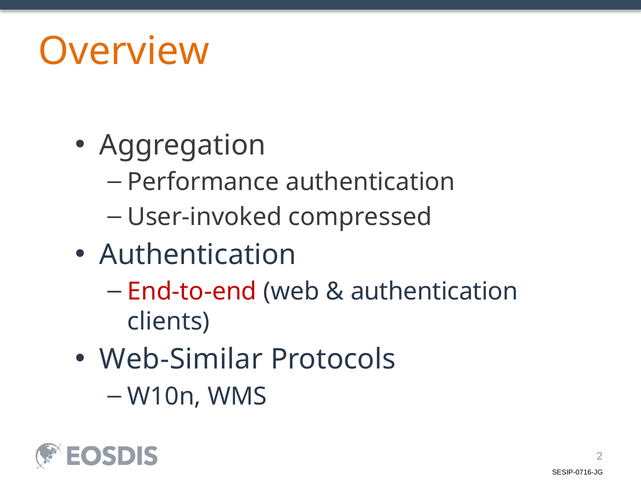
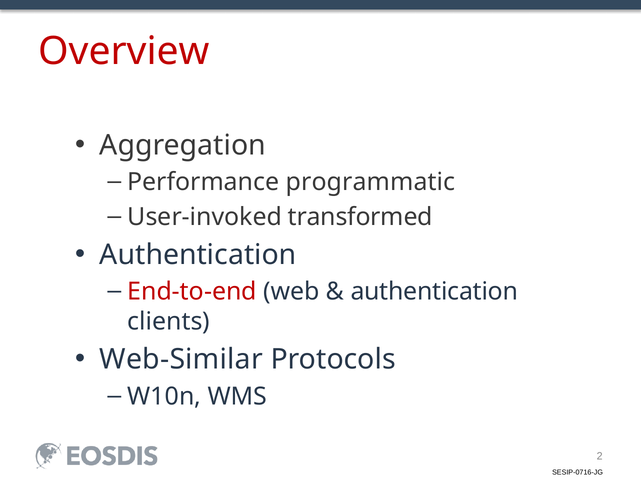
Overview colour: orange -> red (124, 51)
Performance authentication: authentication -> programmatic (370, 182)
compressed: compressed -> transformed (360, 217)
